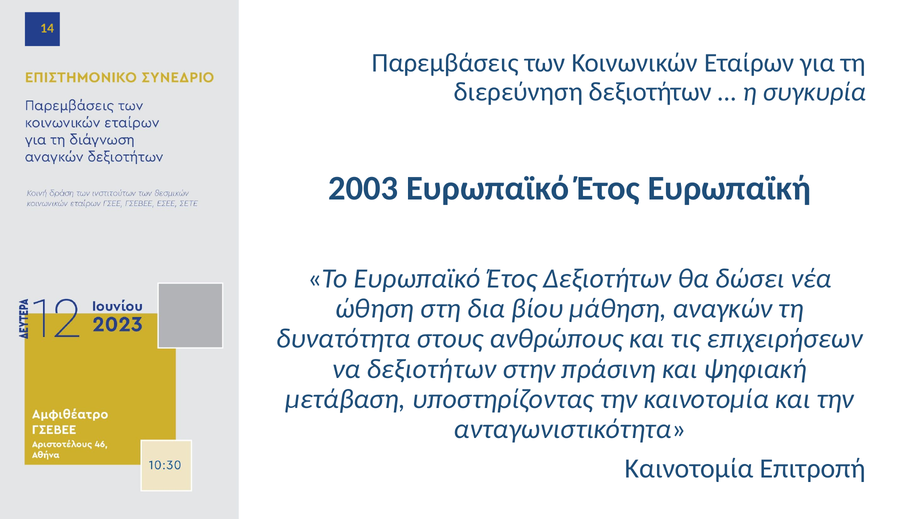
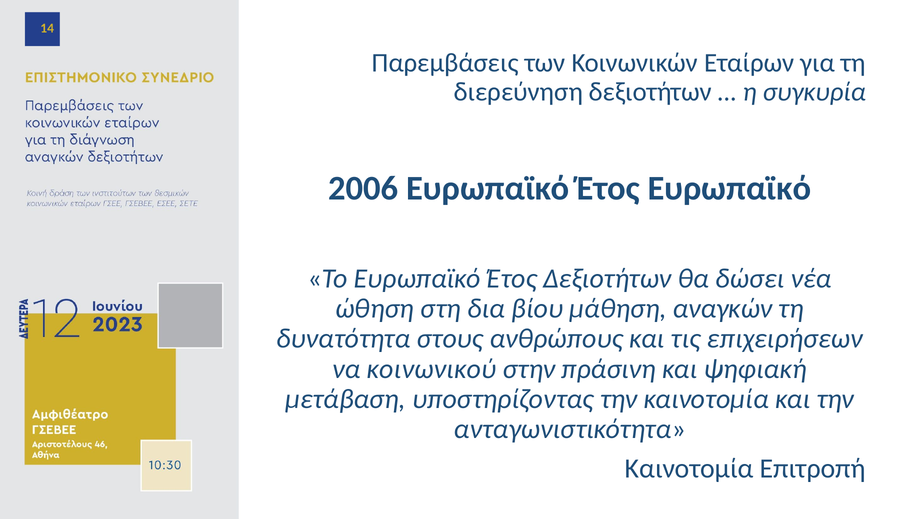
2003: 2003 -> 2006 (363, 188)
Έτος Ευρωπαϊκή: Ευρωπαϊκή -> Ευρωπαϊκό (729, 188)
να δεξιοτήτων: δεξιοτήτων -> κοινωνικού (431, 369)
